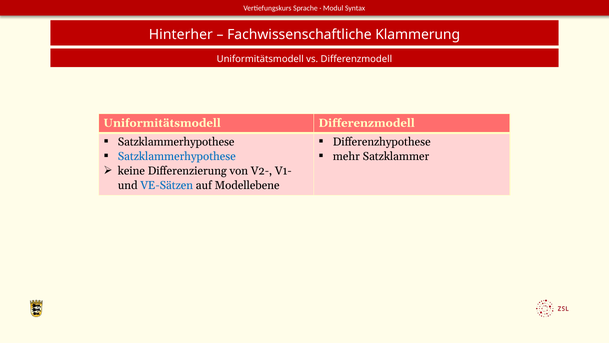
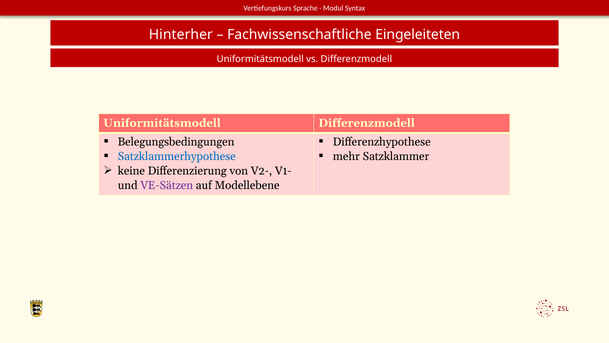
Klammerung: Klammerung -> Eingeleiteten (418, 35)
Satzklammerhypothese: Satzklammerhypothese -> Belegungsbedingungen (176, 142)
VE-Sätzen colour: blue -> purple (167, 185)
